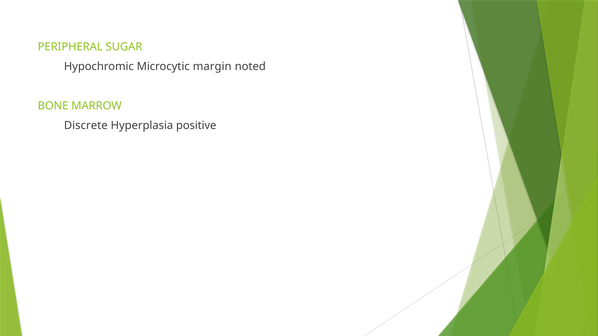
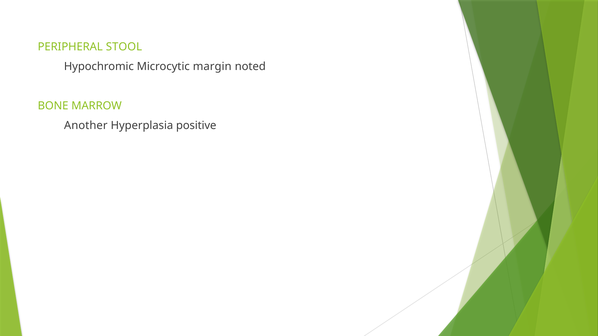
SUGAR: SUGAR -> STOOL (124, 47)
Discrete: Discrete -> Another (86, 126)
